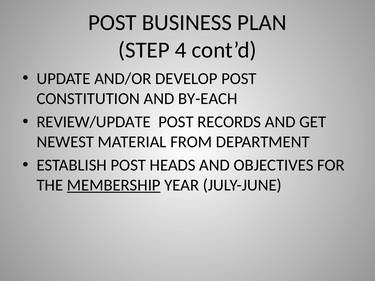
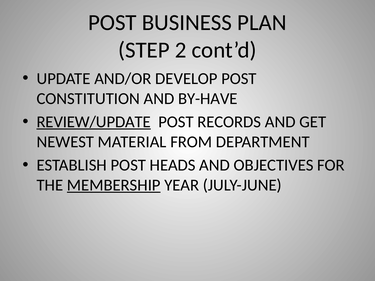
4: 4 -> 2 (181, 50)
BY-EACH: BY-EACH -> BY-HAVE (208, 99)
REVIEW/UPDATE underline: none -> present (94, 122)
